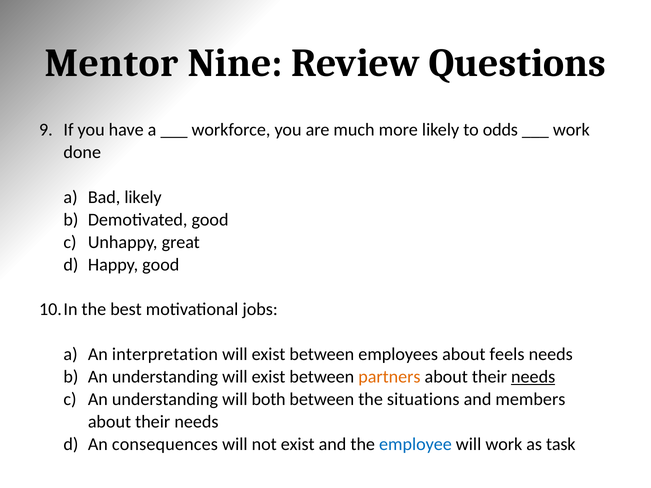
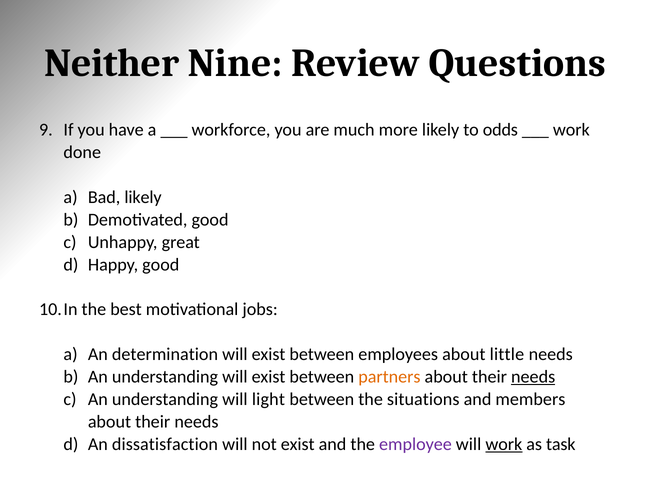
Mentor: Mentor -> Neither (112, 63)
interpretation: interpretation -> determination (165, 355)
feels: feels -> little (507, 355)
both: both -> light (268, 399)
consequences: consequences -> dissatisfaction (165, 444)
employee colour: blue -> purple (415, 444)
work underline: none -> present (504, 444)
